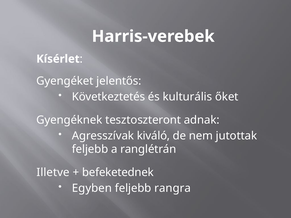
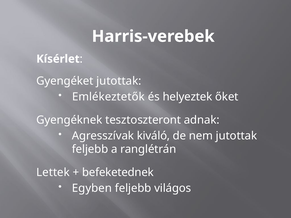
Gyengéket jelentős: jelentős -> jutottak (119, 81)
Következtetés: Következtetés -> Emlékeztetők (108, 97)
kulturális: kulturális -> helyeztek (187, 97)
Illetve: Illetve -> Lettek (53, 173)
rangra: rangra -> világos (173, 188)
